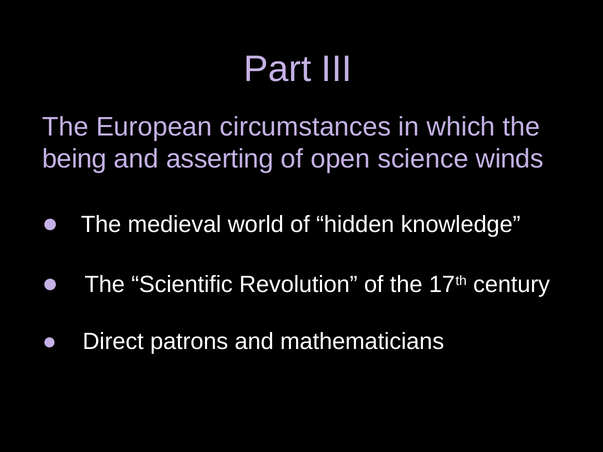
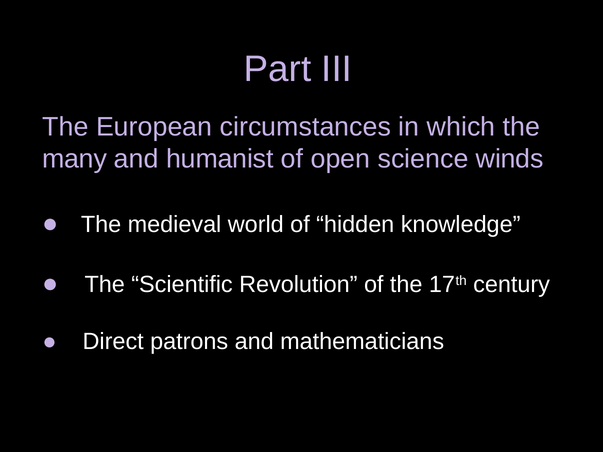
being: being -> many (75, 159)
asserting: asserting -> humanist (220, 159)
